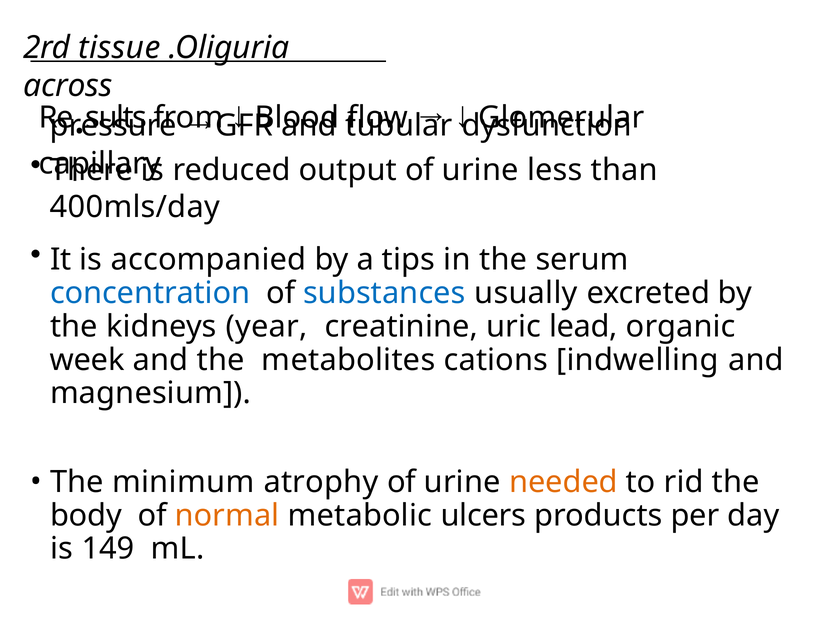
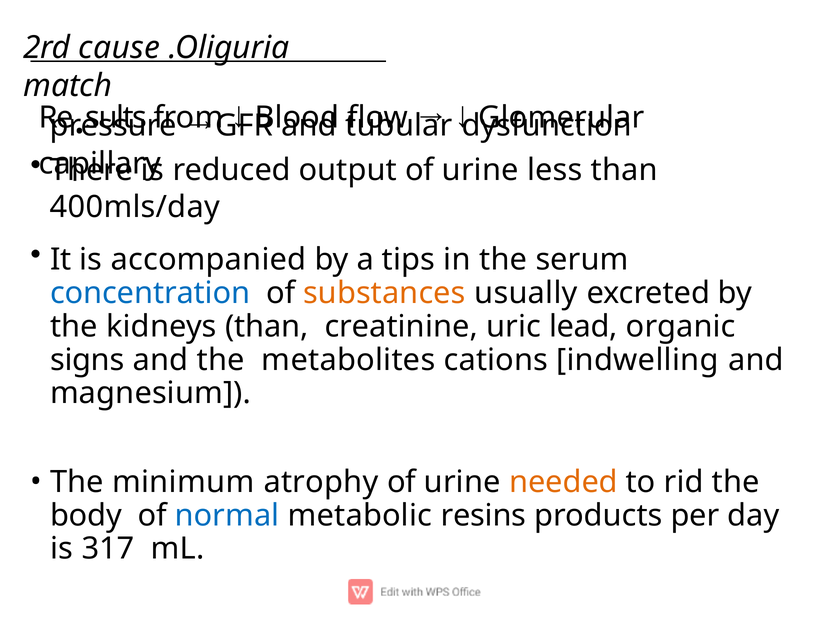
tissue: tissue -> cause (119, 48)
across: across -> match (68, 86)
substances colour: blue -> orange (384, 293)
kidneys year: year -> than (267, 327)
week: week -> signs (87, 360)
normal colour: orange -> blue (227, 516)
ulcers: ulcers -> resins (483, 516)
149: 149 -> 317 (108, 549)
